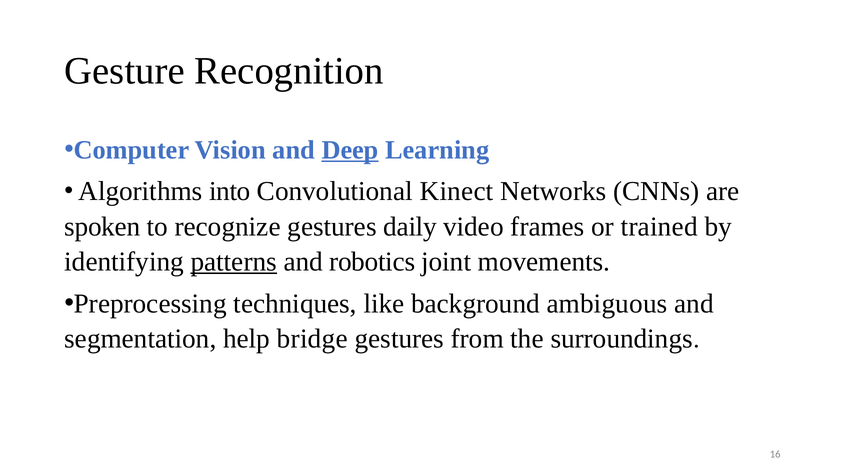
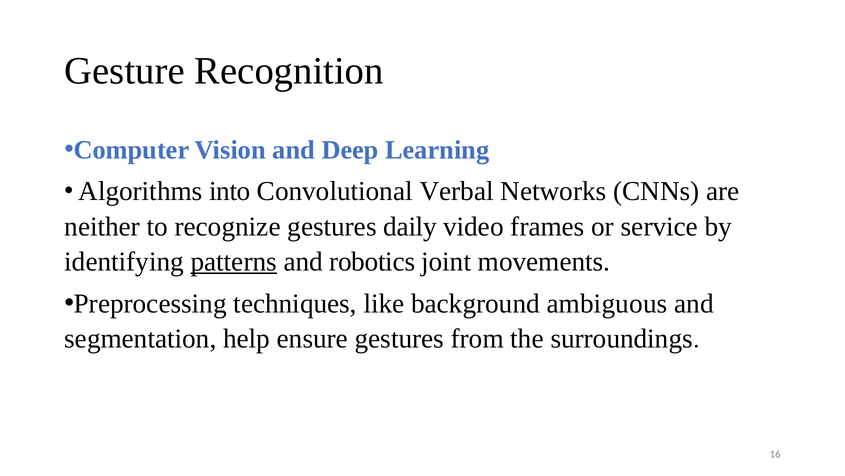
Deep underline: present -> none (350, 150)
Kinect: Kinect -> Verbal (457, 191)
spoken: spoken -> neither (102, 226)
trained: trained -> service (659, 226)
bridge: bridge -> ensure (312, 338)
